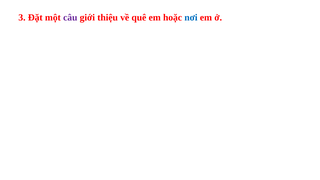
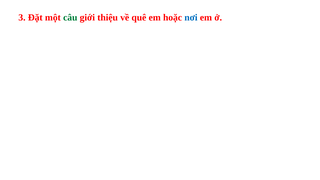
câu colour: purple -> green (70, 17)
